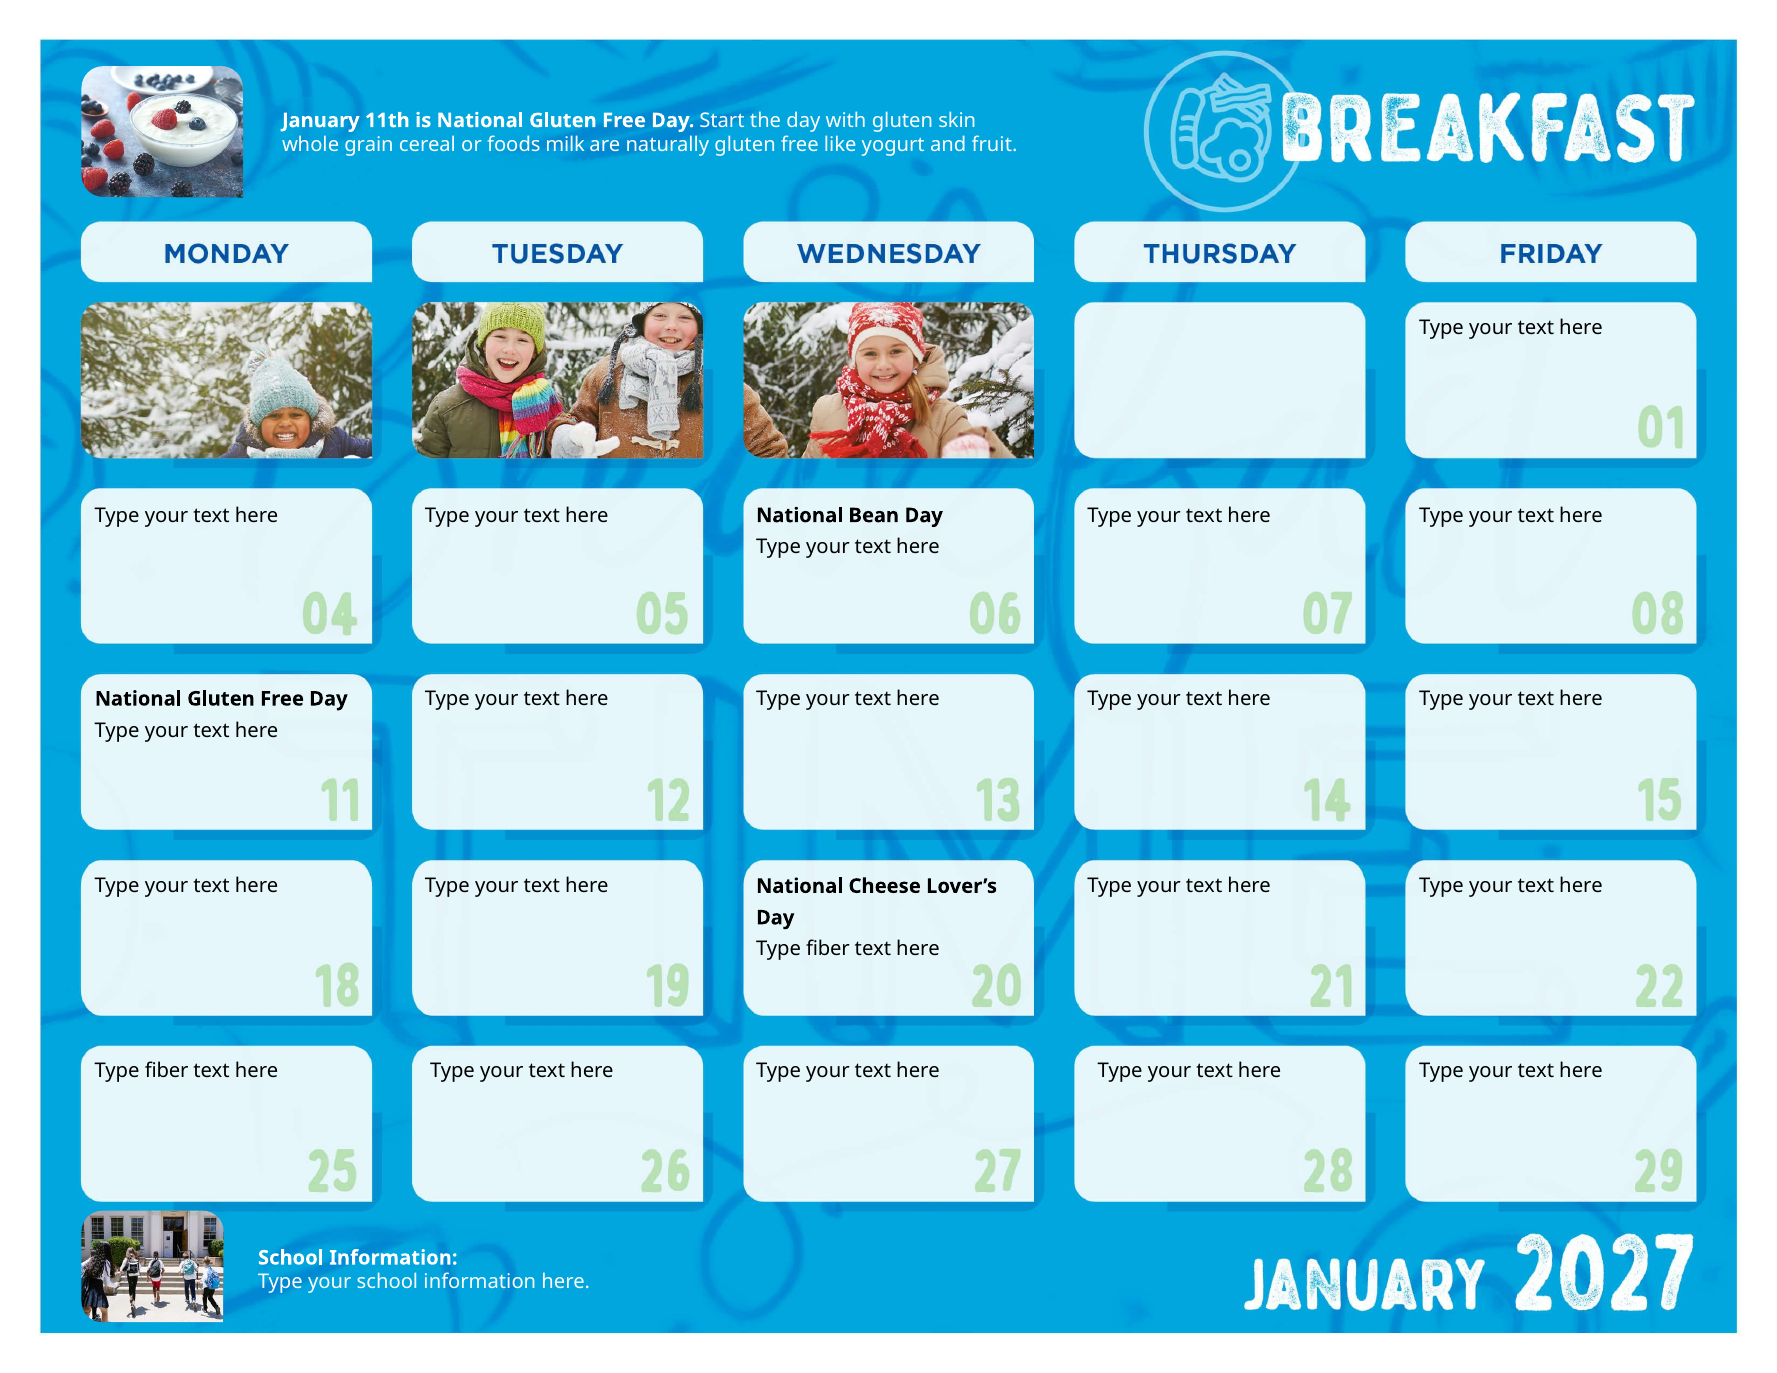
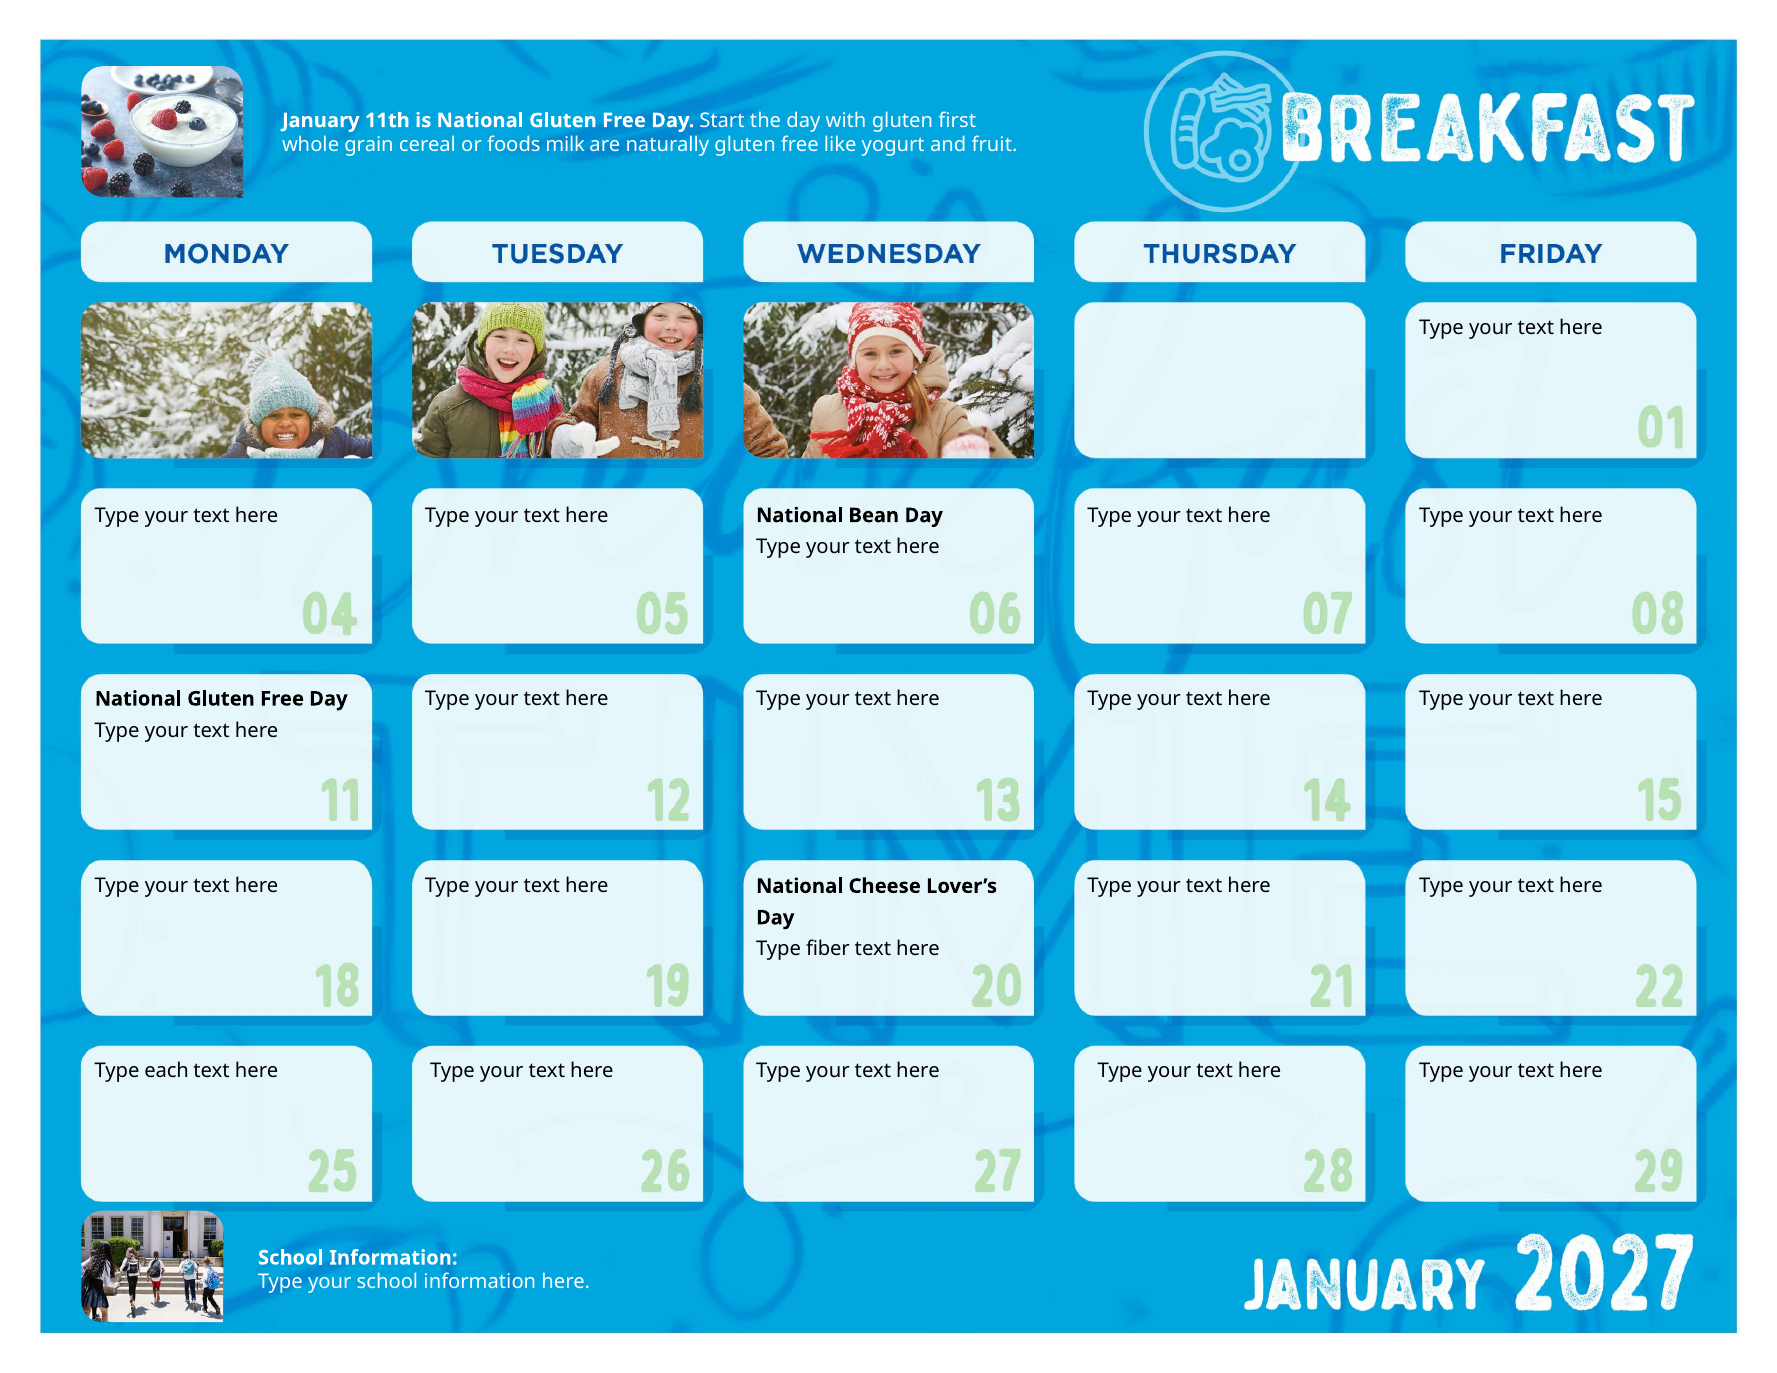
skin: skin -> first (957, 121)
fiber: fiber -> each (167, 1071)
